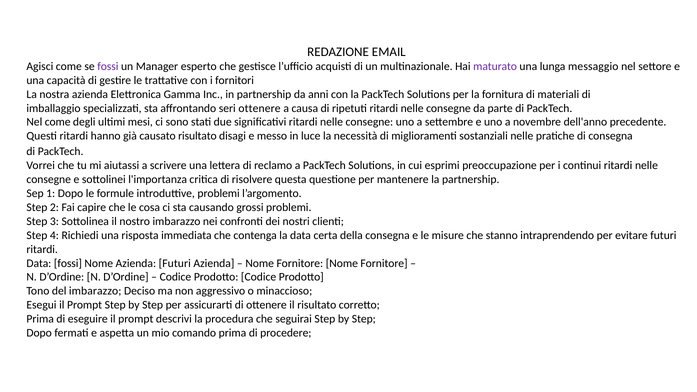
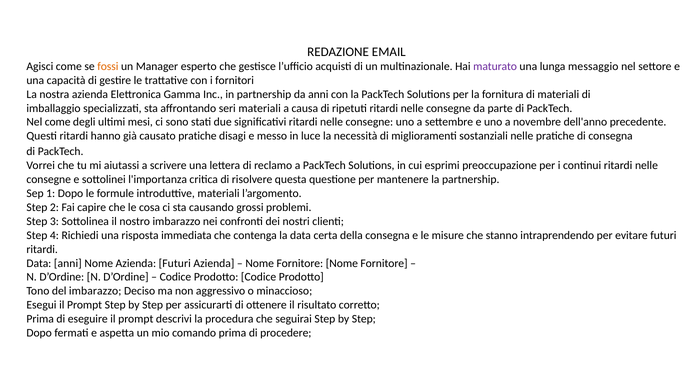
fossi colour: purple -> orange (108, 66)
seri ottenere: ottenere -> materiali (260, 108)
causato risultato: risultato -> pratiche (197, 136)
introduttive problemi: problemi -> materiali (219, 194)
Data fossi: fossi -> anni (68, 263)
